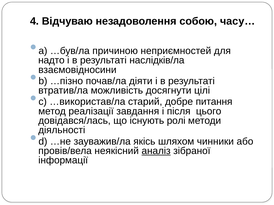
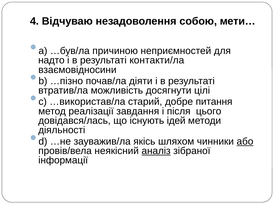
часу…: часу… -> мети… (238, 21)
наслідків/ла: наслідків/ла -> контакти/ла (157, 60)
ролі: ролі -> ідей (176, 121)
або underline: none -> present (245, 142)
